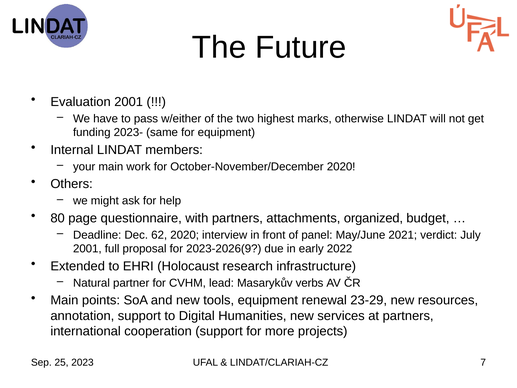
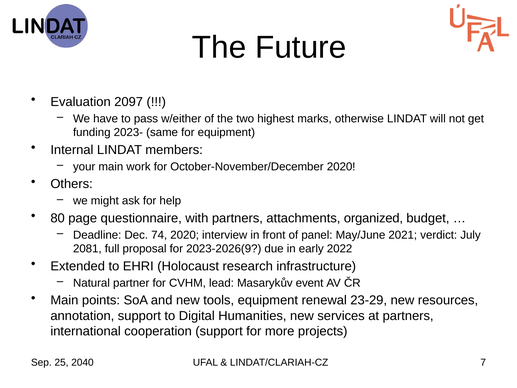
Evaluation 2001: 2001 -> 2097 (129, 102)
62: 62 -> 74 (159, 235)
2001: 2001 -> 2081 (87, 249)
verbs: verbs -> event (310, 283)
2023: 2023 -> 2040 (82, 362)
